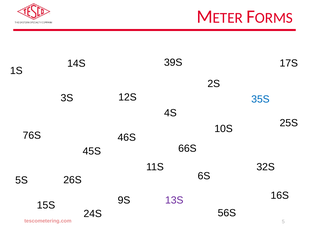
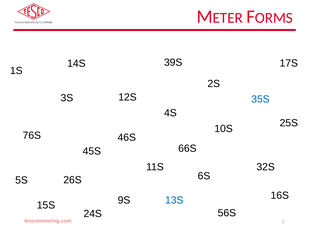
13S colour: purple -> blue (174, 200)
